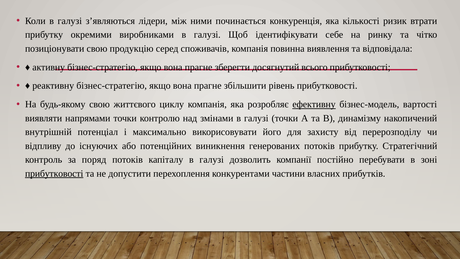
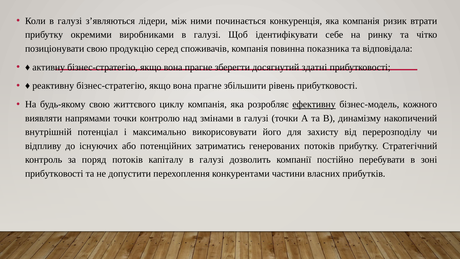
яка кількості: кількості -> компанія (361, 21)
виявлення: виявлення -> показника (328, 49)
всього: всього -> здатні (314, 67)
вартості: вартості -> кожного (420, 104)
виникнення: виникнення -> затриматись (220, 146)
прибутковості underline: present -> none (54, 173)
